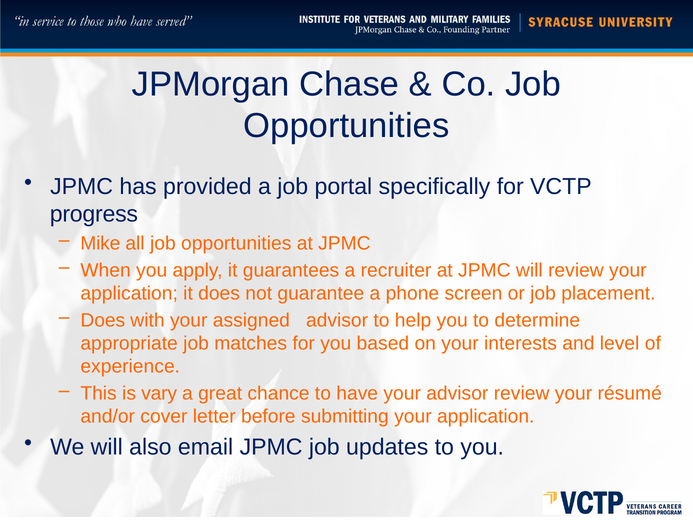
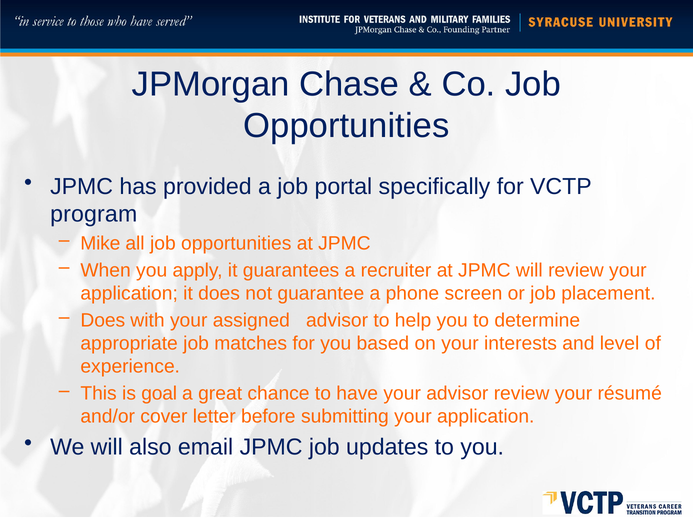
progress: progress -> program (94, 214)
vary: vary -> goal (159, 393)
